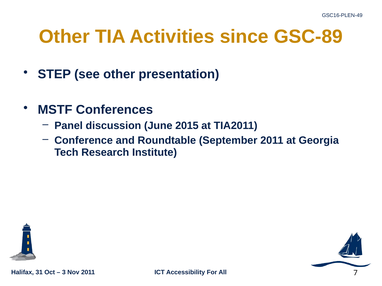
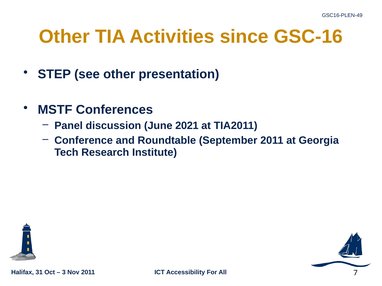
GSC-89: GSC-89 -> GSC-16 (308, 37)
2015: 2015 -> 2021 (187, 126)
